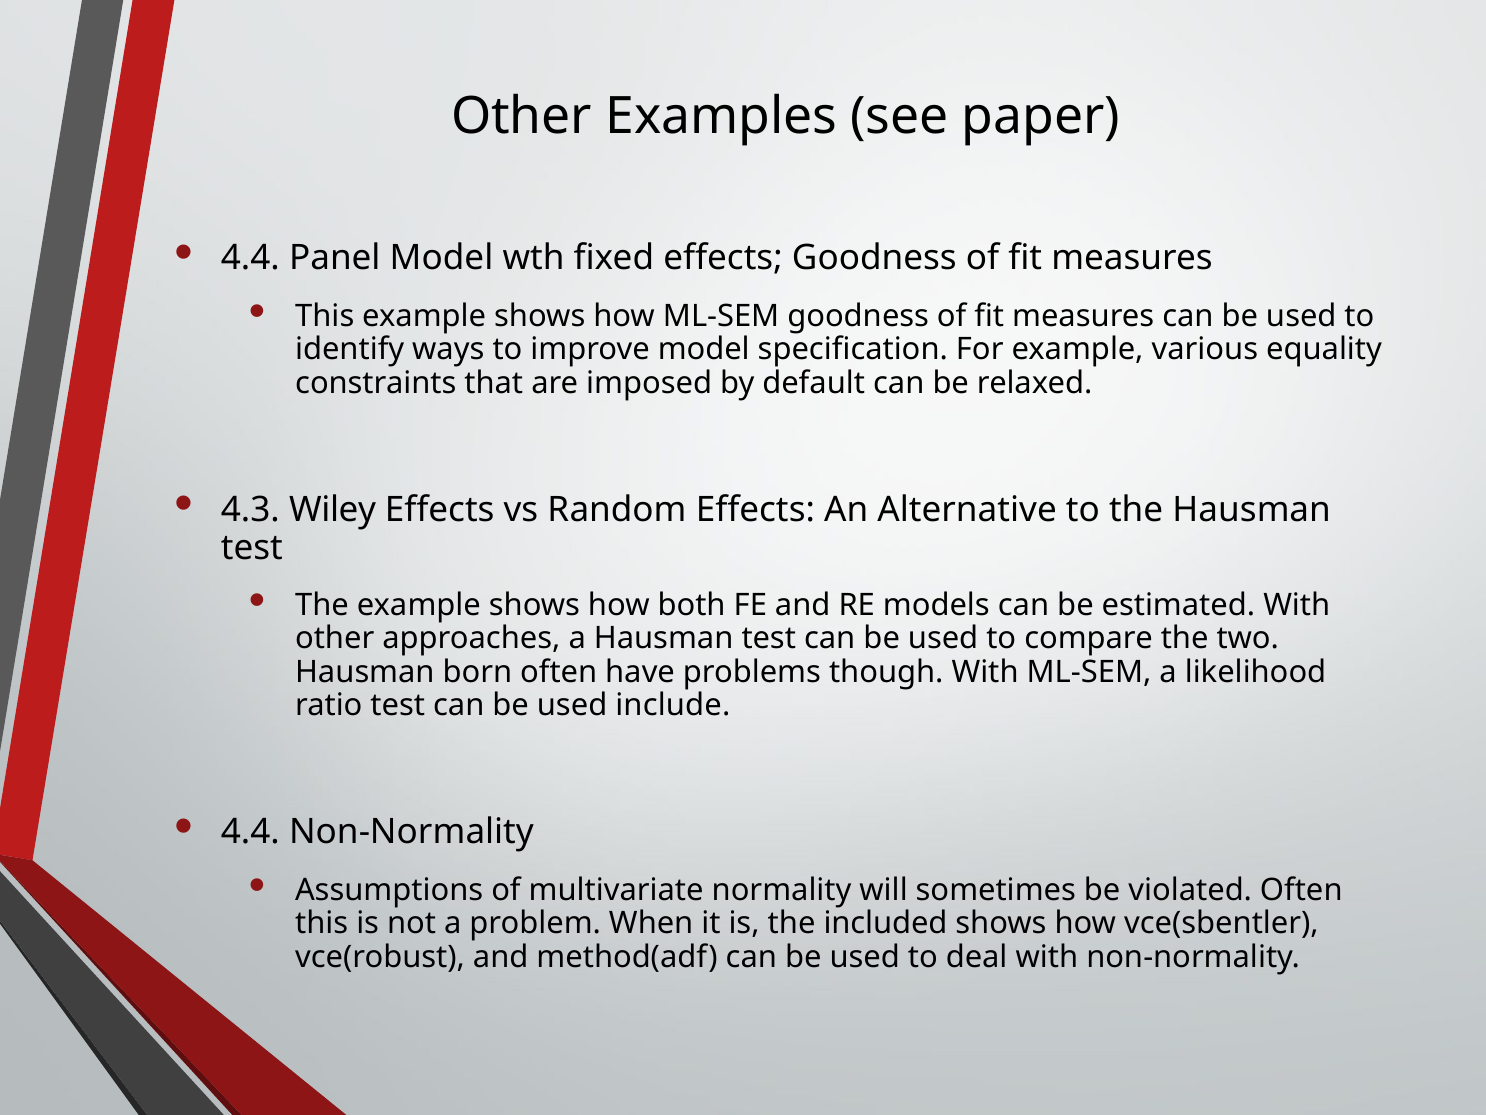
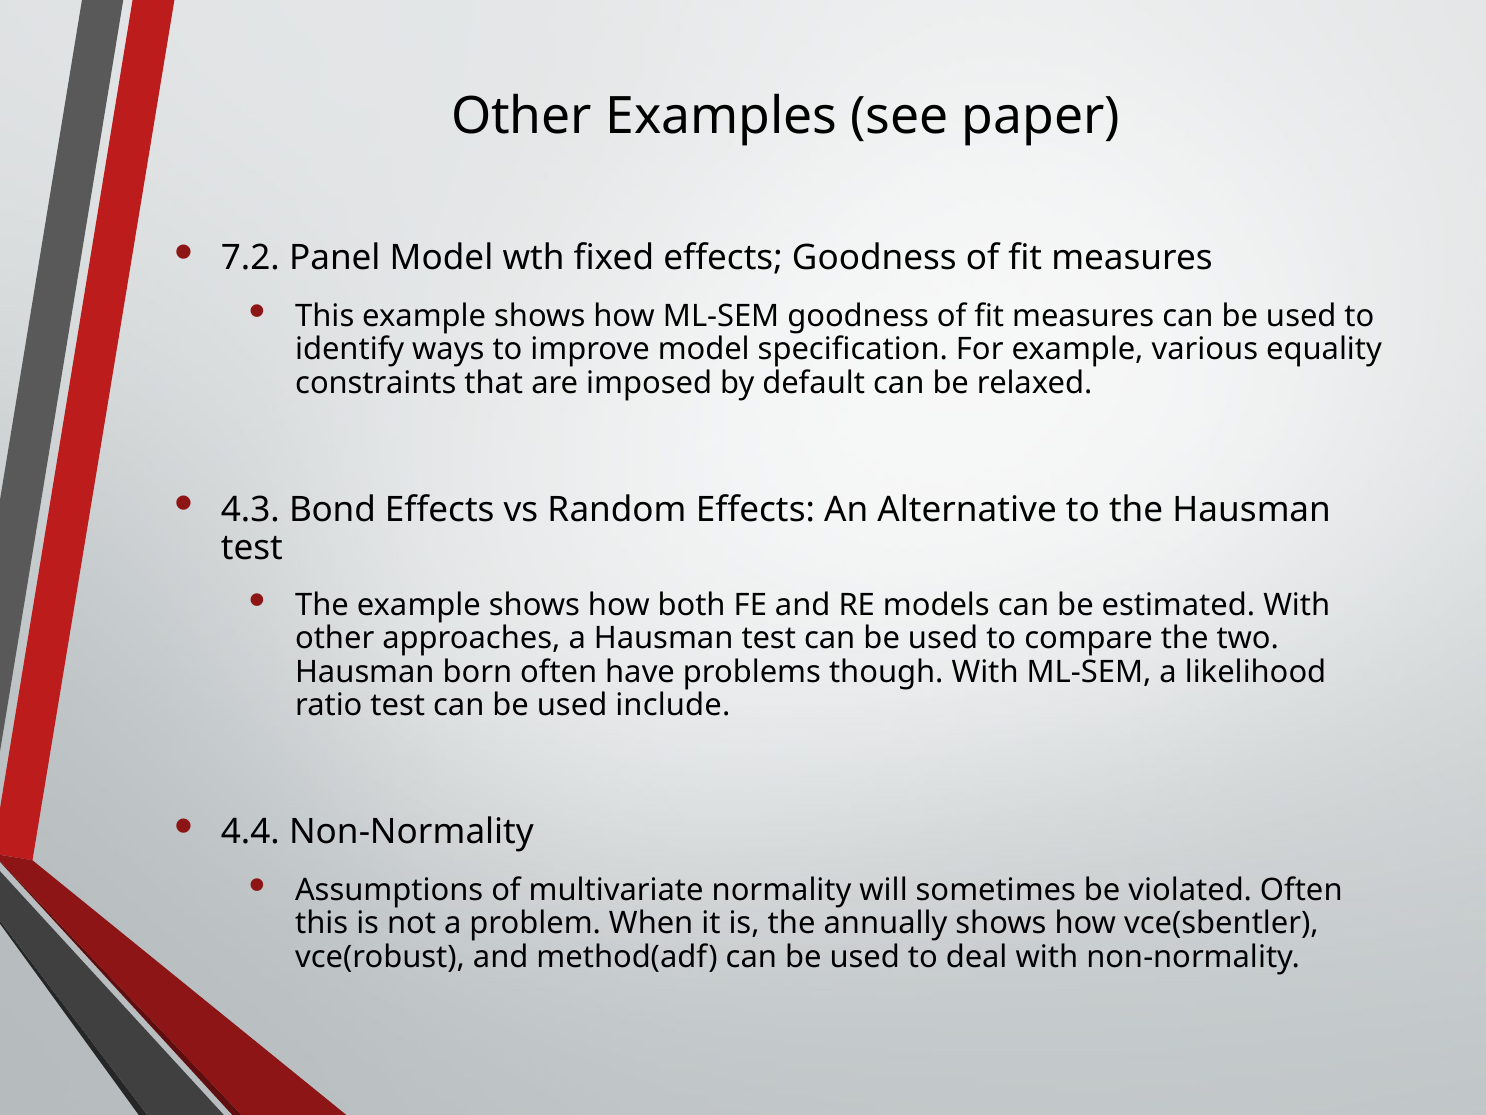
4.4: 4.4 -> 7.2 (250, 258)
Wiley: Wiley -> Bond (332, 509)
included: included -> annually (885, 923)
